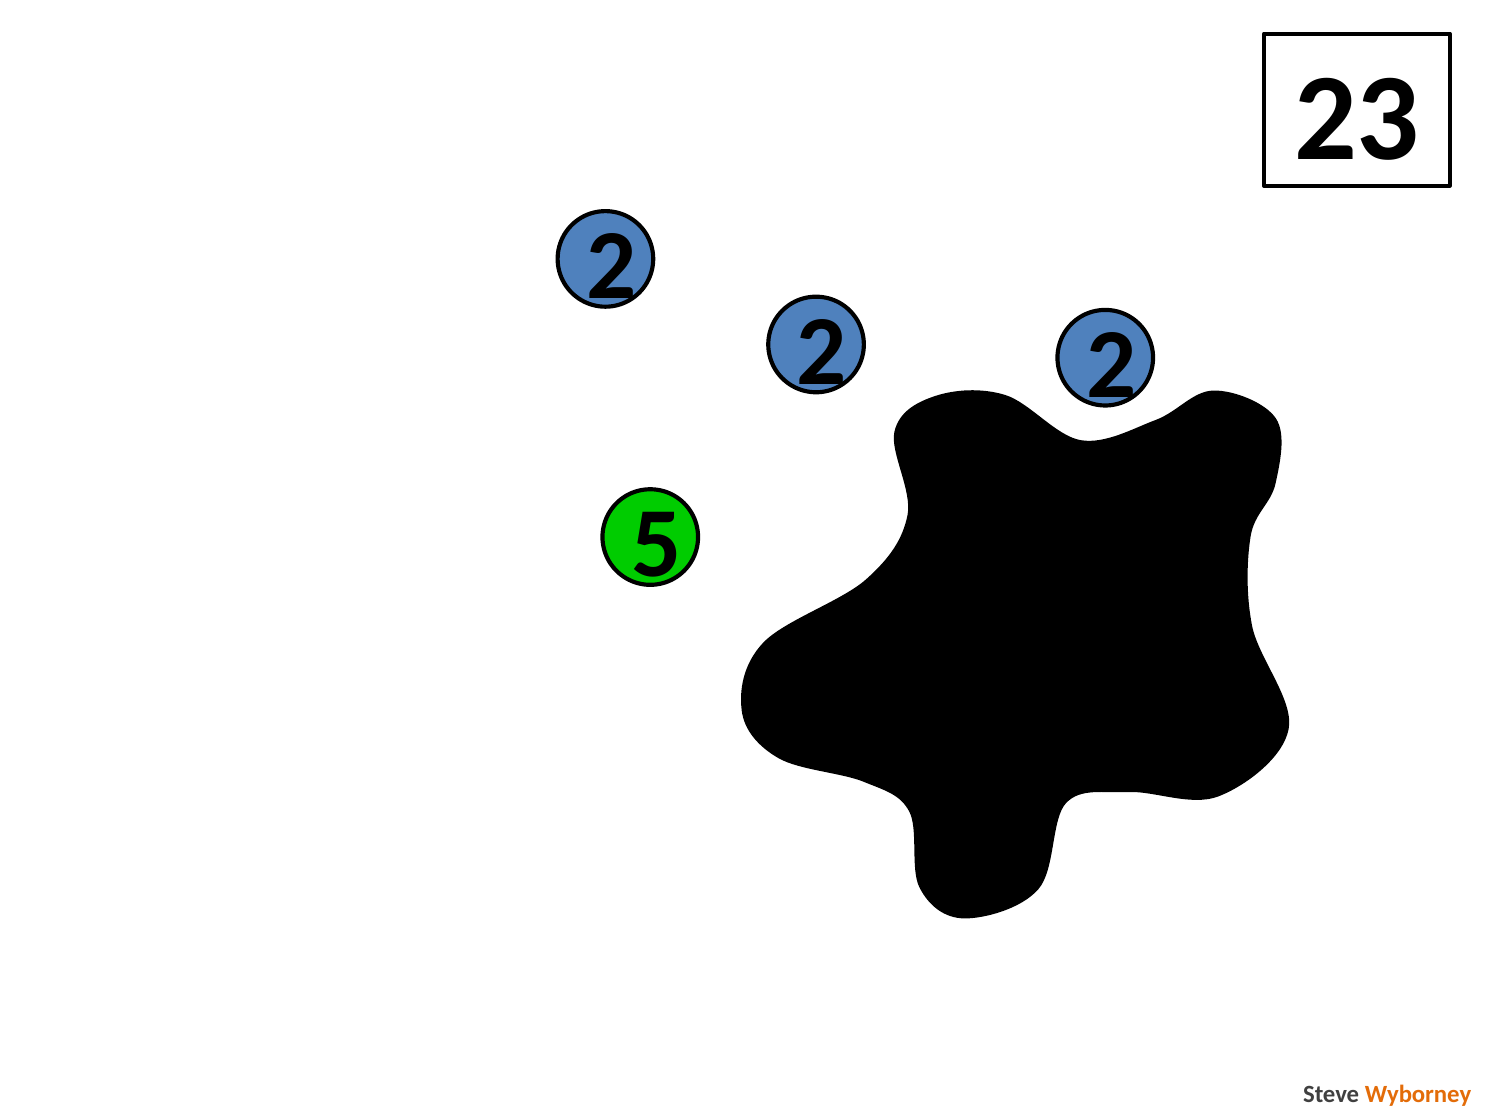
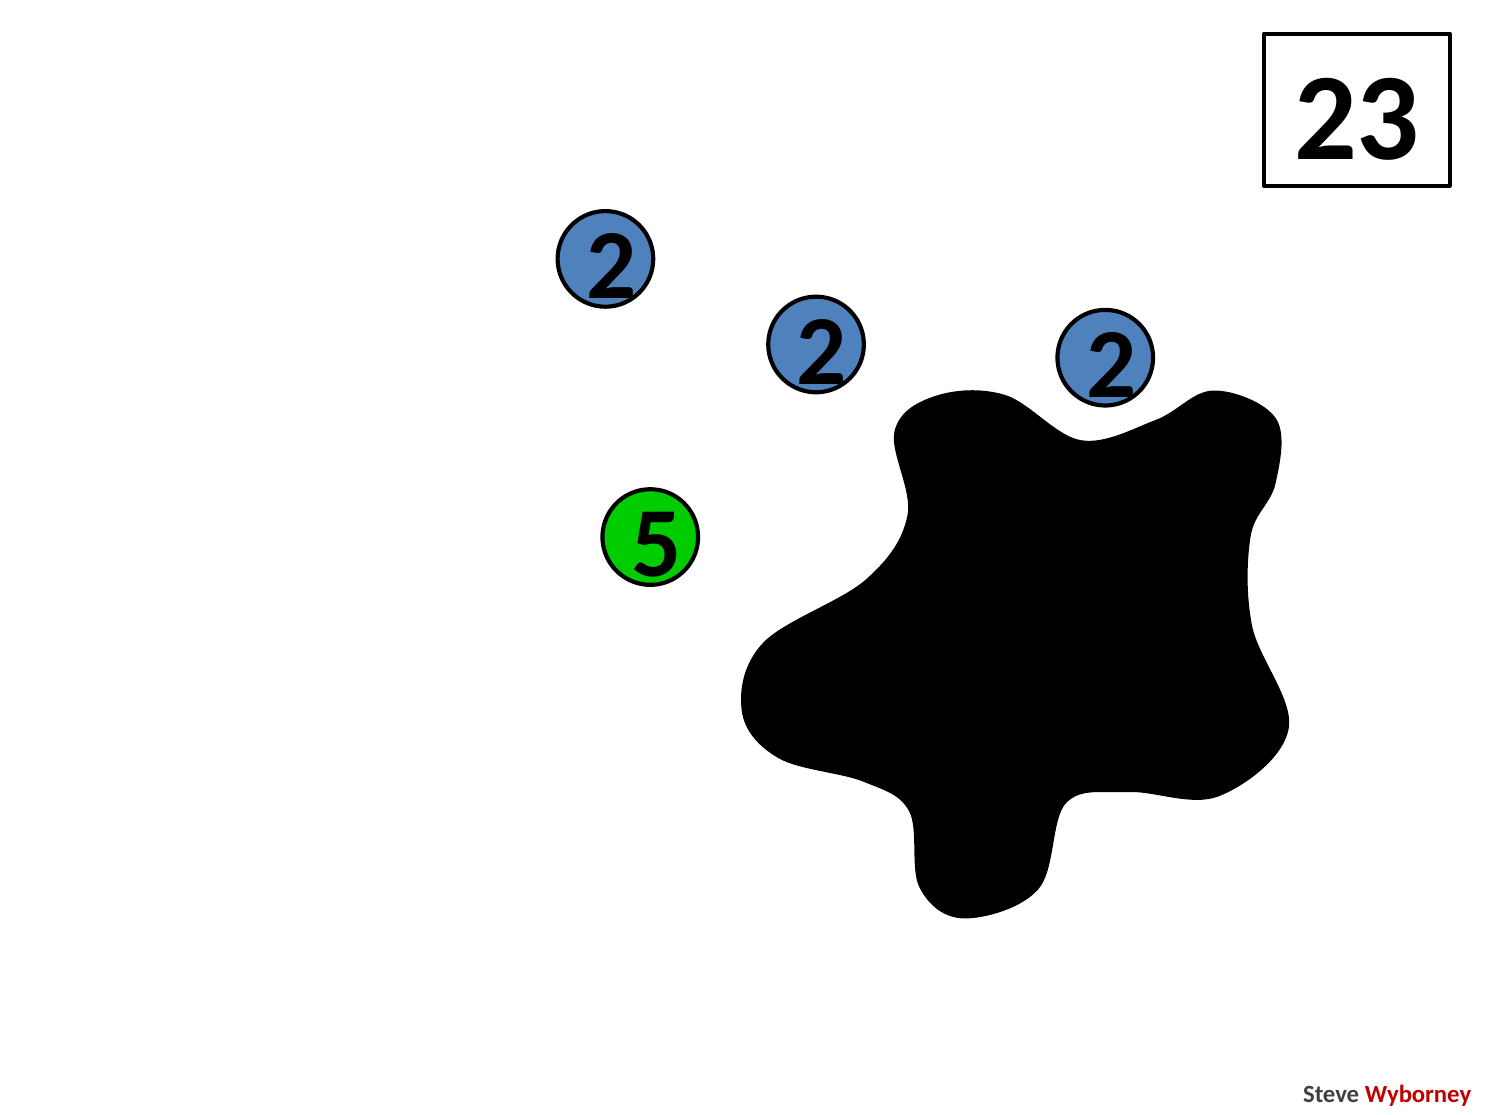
Wyborney colour: orange -> red (1418, 1094)
